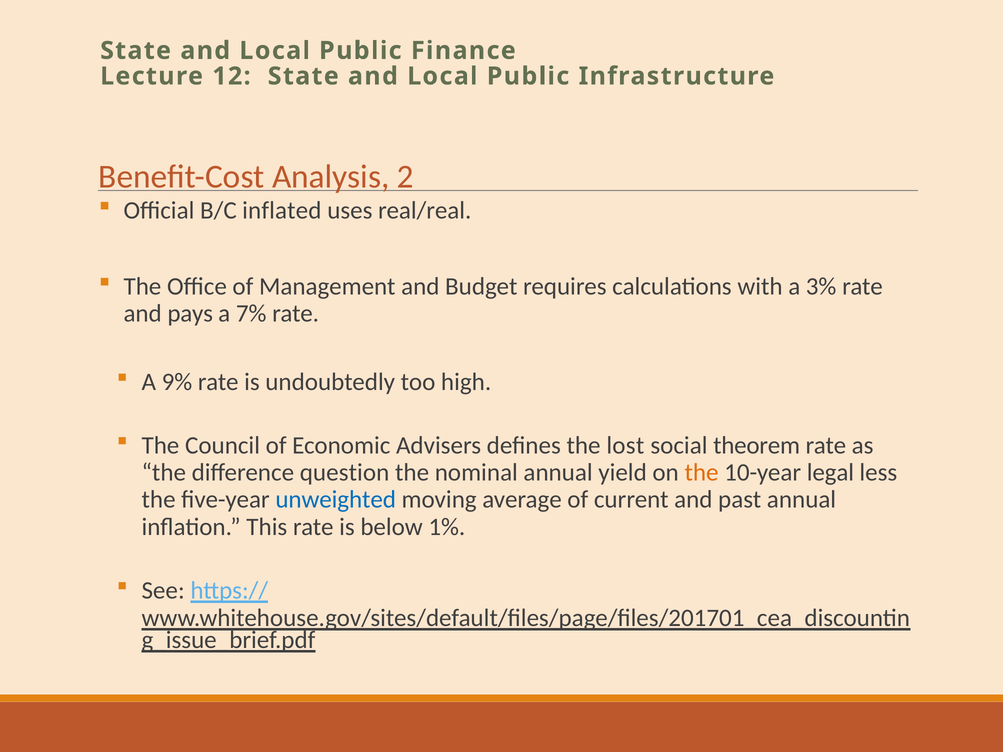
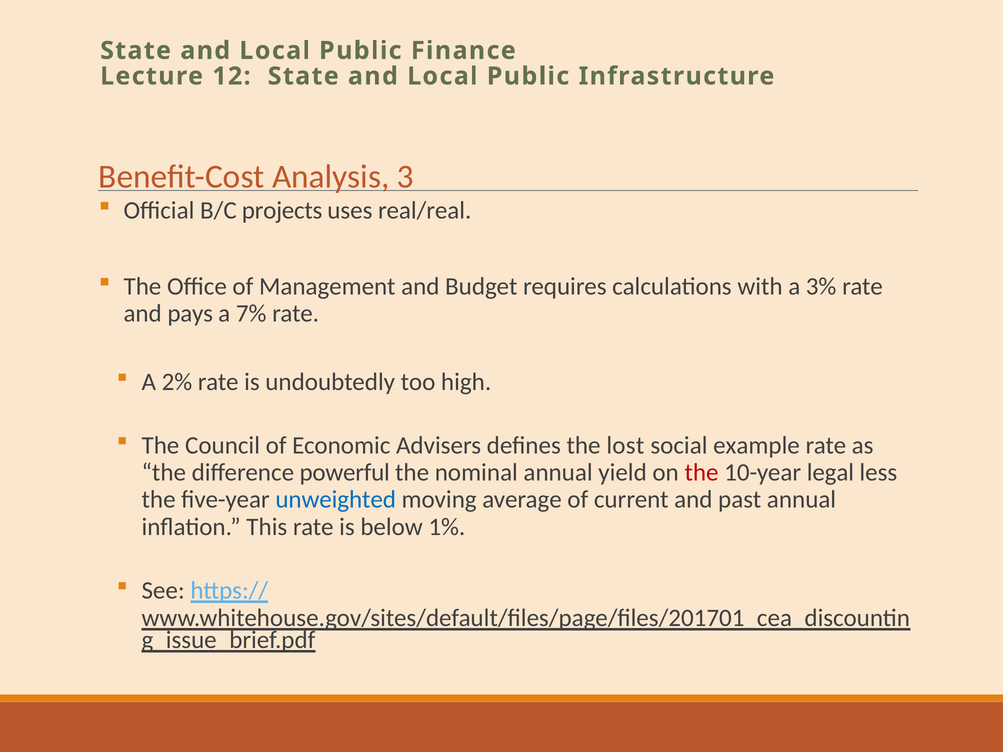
2: 2 -> 3 (405, 177)
inflated: inflated -> projects (282, 211)
9%: 9% -> 2% (177, 382)
theorem: theorem -> example (756, 446)
question: question -> powerful (345, 473)
the colour: orange -> red (702, 473)
